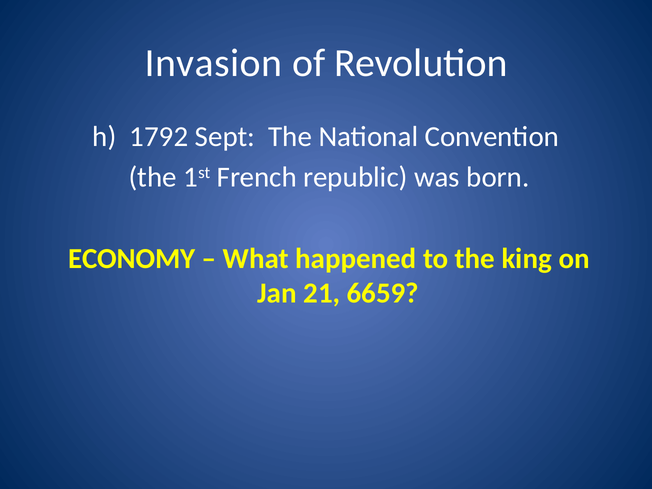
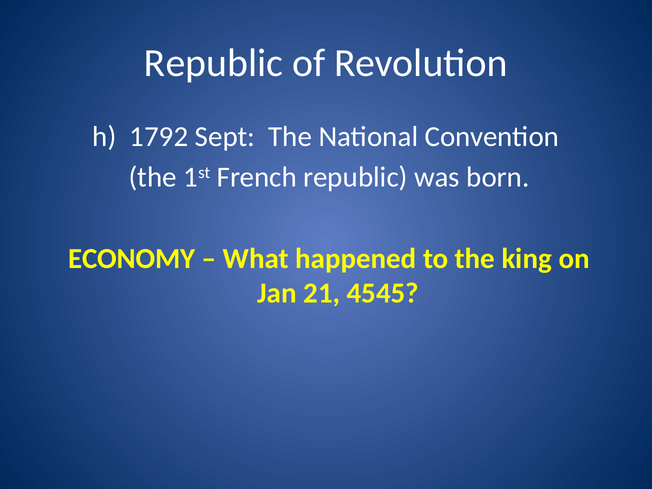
Invasion: Invasion -> Republic (213, 63)
6659: 6659 -> 4545 (383, 293)
